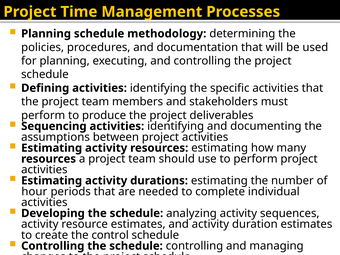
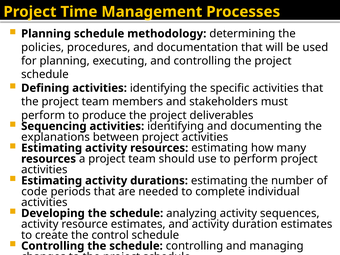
assumptions: assumptions -> explanations (56, 137)
hour: hour -> code (34, 192)
